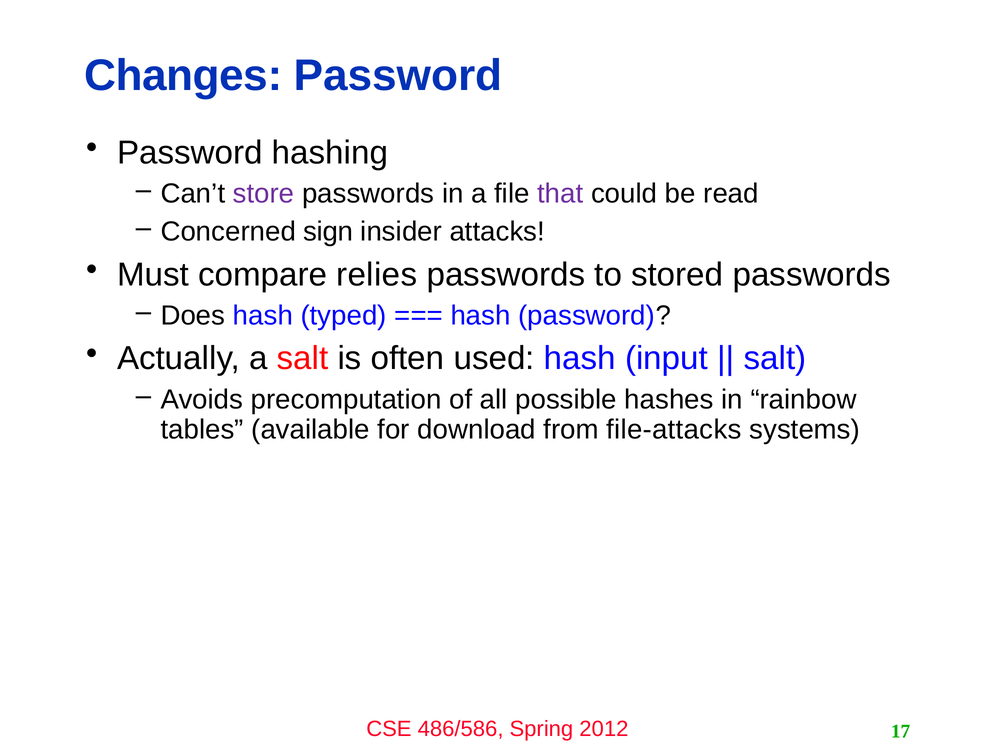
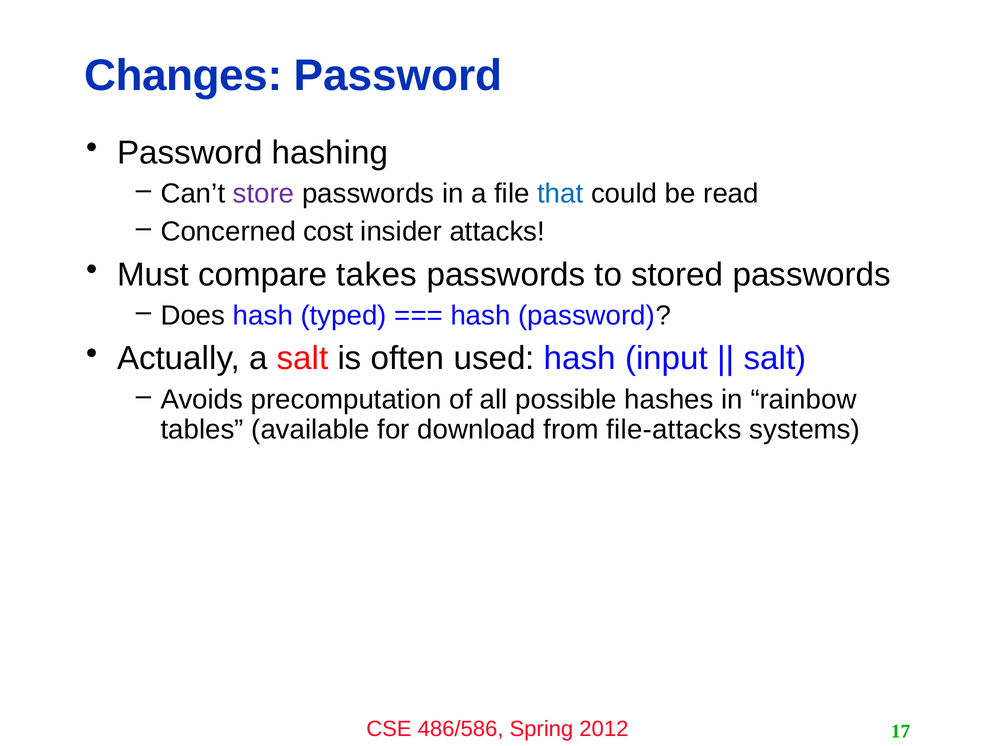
that colour: purple -> blue (560, 194)
sign: sign -> cost (328, 232)
relies: relies -> takes (377, 275)
